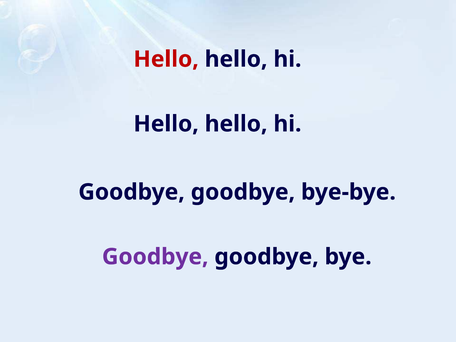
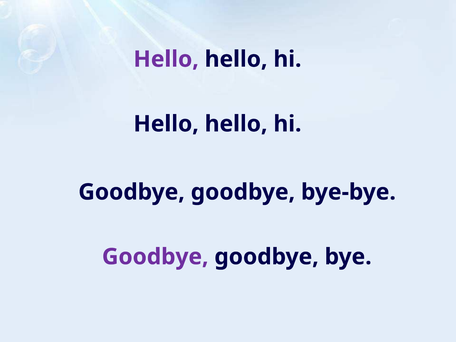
Hello colour: red -> purple (166, 59)
